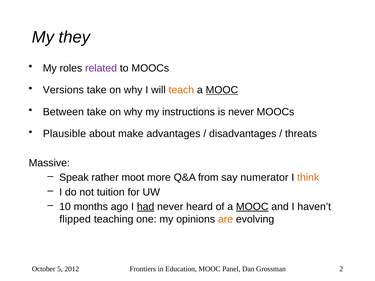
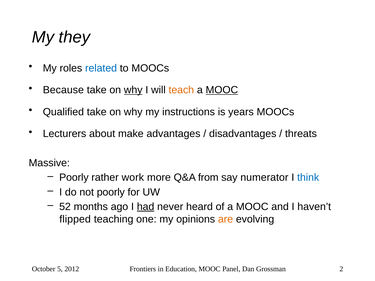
related colour: purple -> blue (101, 68)
Versions: Versions -> Because (63, 90)
why underline: none -> present (133, 90)
Between: Between -> Qualified (63, 112)
is never: never -> years (241, 112)
Plausible: Plausible -> Lecturers (65, 134)
Speak: Speak -> Poorly (74, 178)
moot: moot -> work (133, 178)
think colour: orange -> blue (308, 178)
not tuition: tuition -> poorly (111, 192)
10: 10 -> 52 (65, 207)
MOOC underline: present -> none (252, 207)
